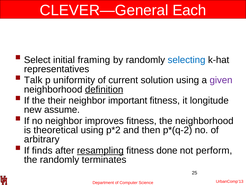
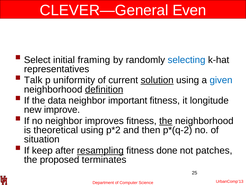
Each: Each -> Even (189, 10)
solution underline: none -> present (157, 80)
given colour: purple -> blue (221, 80)
their: their -> data (57, 100)
assume: assume -> improve (62, 109)
the underline: none -> present (166, 121)
arbitrary: arbitrary -> situation (42, 139)
finds: finds -> keep (42, 150)
perform: perform -> patches (214, 150)
the randomly: randomly -> proposed (60, 159)
